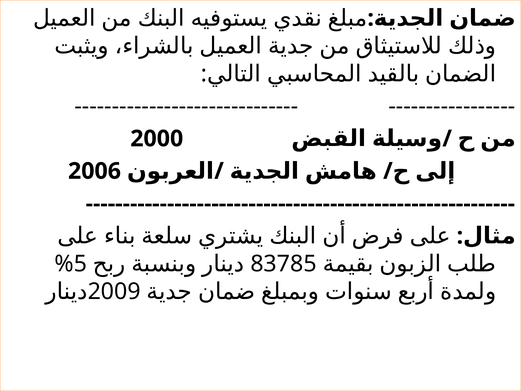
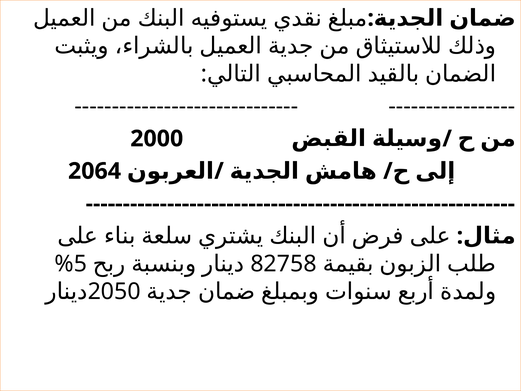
2006: 2006 -> 2064 (94, 171)
83785: 83785 -> 82758 (284, 264)
2009: 2009 -> 2050 (114, 291)
